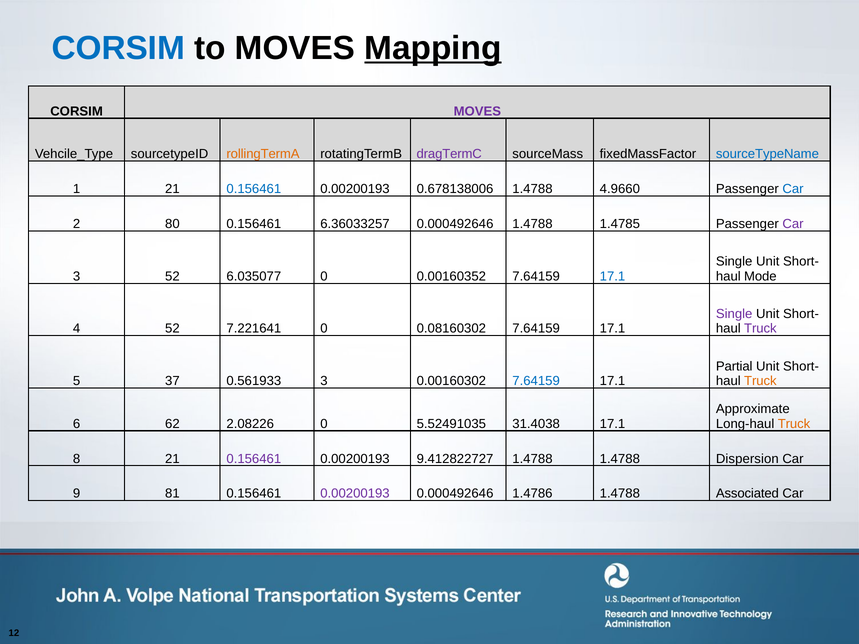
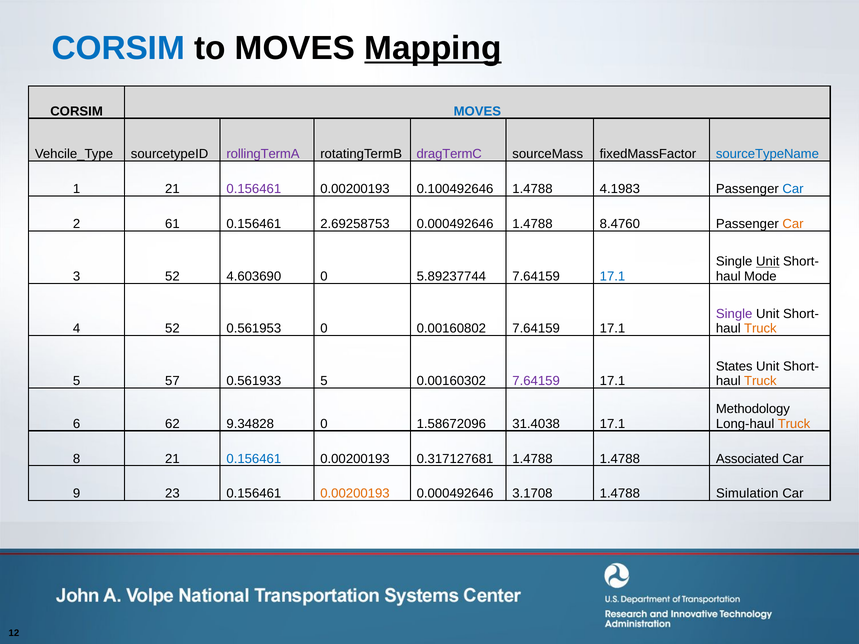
MOVES colour: purple -> blue (477, 111)
rollingTermA colour: orange -> purple (263, 154)
0.156461 colour: blue -> purple (254, 189)
0.678138006: 0.678138006 -> 0.100492646 (455, 189)
4.9660: 4.9660 -> 4.1983 (620, 189)
80: 80 -> 61 (172, 224)
6.36033257: 6.36033257 -> 2.69258753 (355, 224)
1.4785: 1.4785 -> 8.4760 (620, 224)
Car colour: purple -> orange (793, 224)
Unit underline: none -> present (768, 262)
6.035077: 6.035077 -> 4.603690 (254, 276)
0.00160352: 0.00160352 -> 5.89237744 (451, 276)
7.221641: 7.221641 -> 0.561953 (254, 329)
0.08160302: 0.08160302 -> 0.00160802 (451, 329)
Truck colour: purple -> orange (760, 329)
Partial: Partial -> States (734, 367)
37: 37 -> 57 (172, 381)
0.561933 3: 3 -> 5 (324, 381)
7.64159 colour: blue -> purple (536, 381)
Approximate: Approximate -> Methodology (753, 409)
2.08226: 2.08226 -> 9.34828 (250, 424)
5.52491035: 5.52491035 -> 1.58672096 (451, 424)
0.156461 colour: purple -> blue (254, 459)
9.412822727: 9.412822727 -> 0.317127681 (455, 459)
Dispersion: Dispersion -> Associated (747, 459)
81: 81 -> 23 (172, 494)
0.00200193 colour: purple -> orange (355, 494)
1.4786: 1.4786 -> 3.1708 (532, 494)
Associated: Associated -> Simulation (747, 494)
